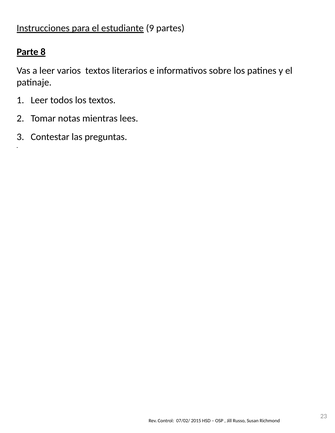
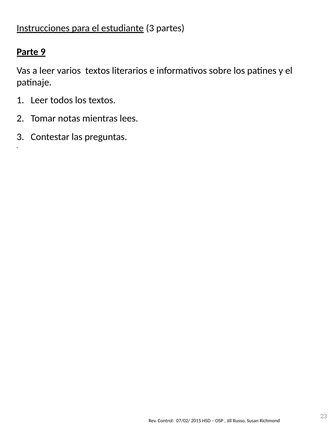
estudiante 9: 9 -> 3 (150, 28)
8: 8 -> 9 (43, 52)
